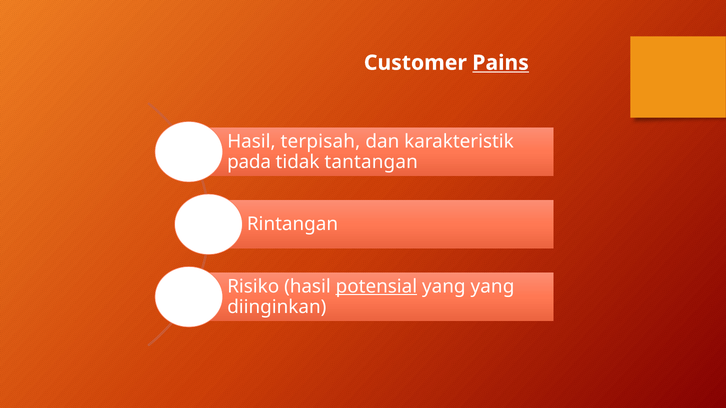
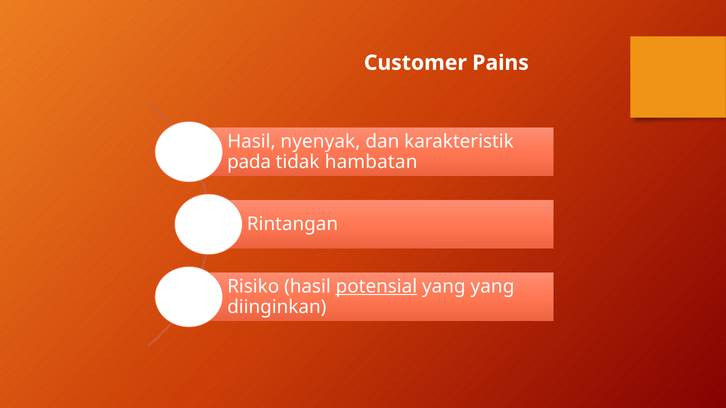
Pains underline: present -> none (501, 63)
terpisah: terpisah -> nyenyak (320, 142)
tantangan: tantangan -> hambatan (371, 162)
